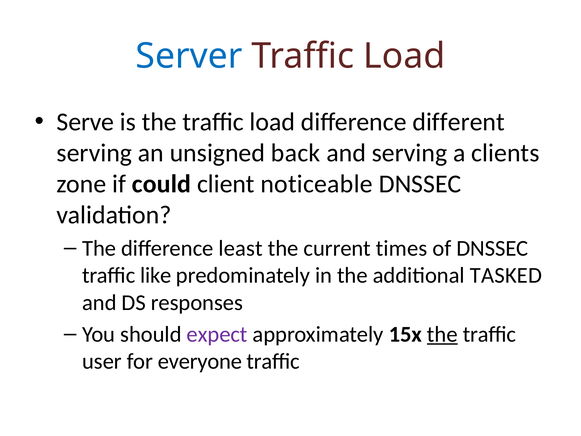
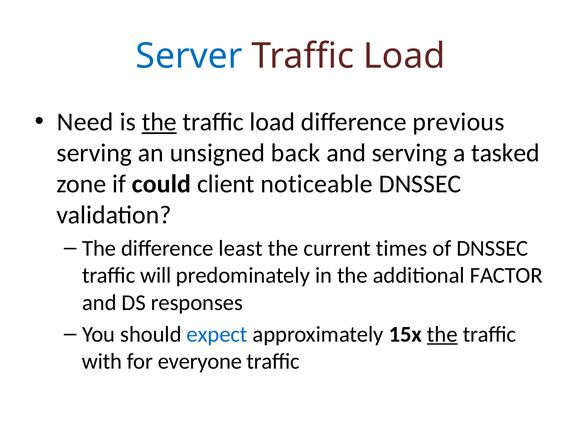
Serve: Serve -> Need (85, 122)
the underline: none -> present (159, 122)
different: different -> previous (459, 122)
clients: clients -> tasked (505, 153)
like: like -> will (156, 275)
TASKED: TASKED -> FACTOR (506, 275)
expect colour: purple -> blue (217, 334)
user: user -> with (102, 361)
